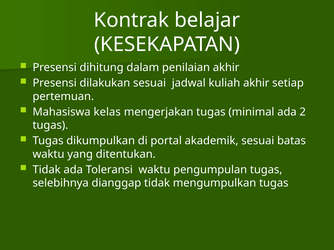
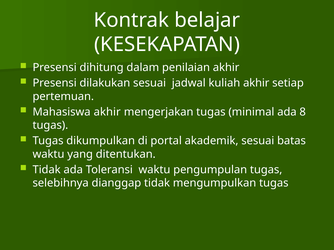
Mahasiswa kelas: kelas -> akhir (107, 112)
2: 2 -> 8 (303, 112)
